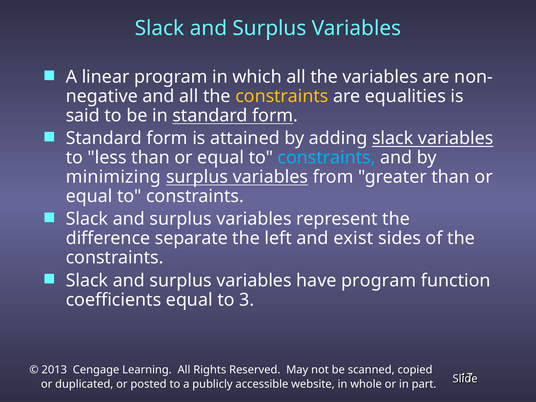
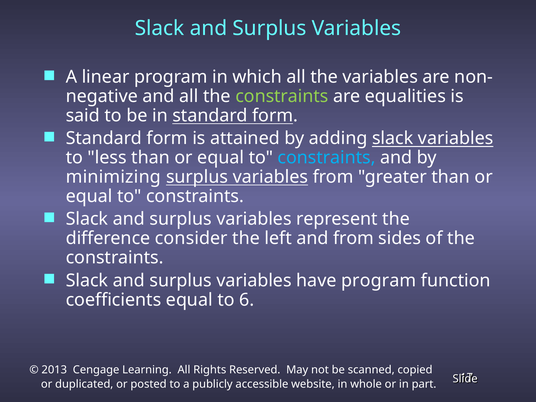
constraints colour: yellow -> light green (282, 96)
separate: separate -> consider (191, 238)
and exist: exist -> from (353, 238)
3: 3 -> 6 (247, 300)
